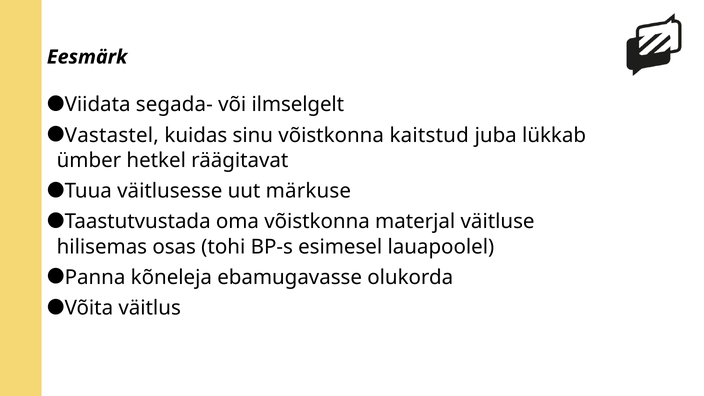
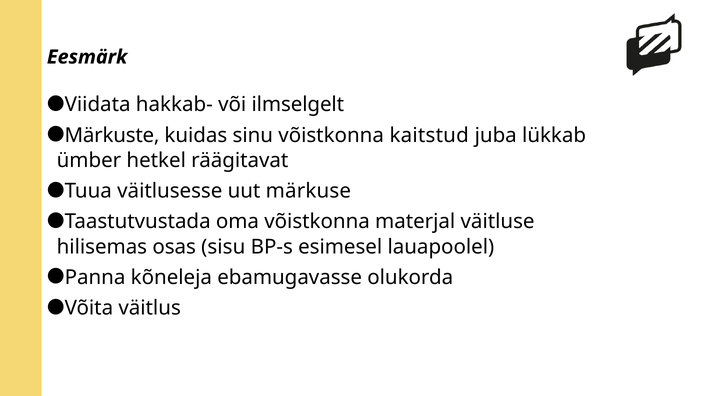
segada-: segada- -> hakkab- (174, 105)
Vastastel: Vastastel -> Märkuste (112, 135)
tohi: tohi -> sisu (223, 247)
